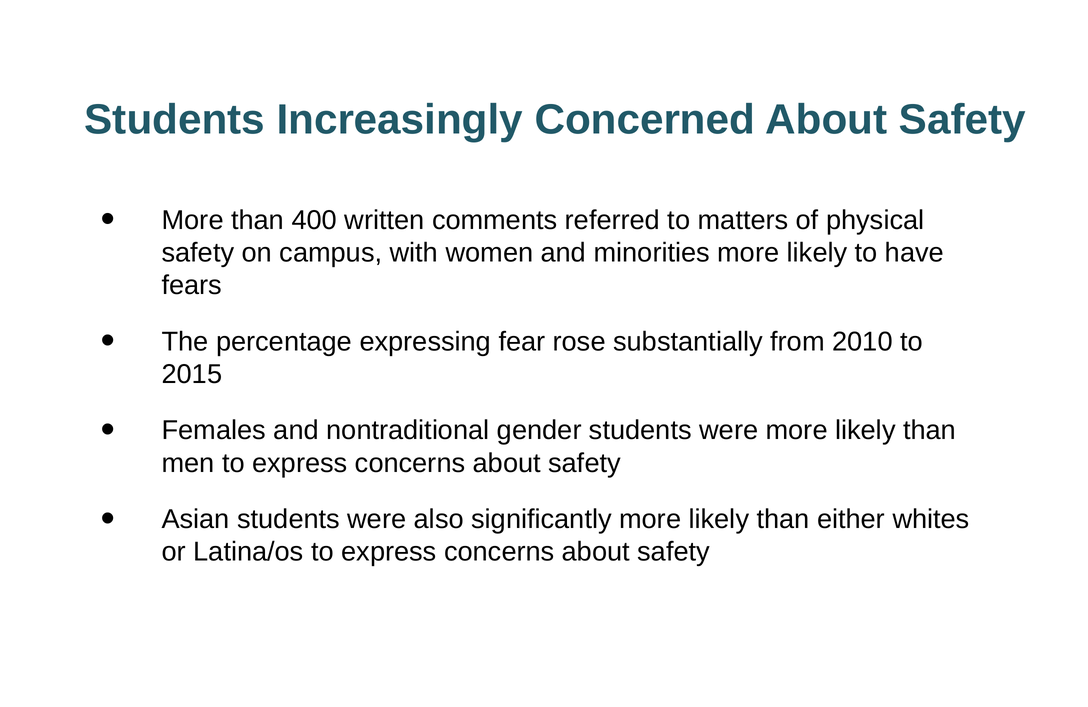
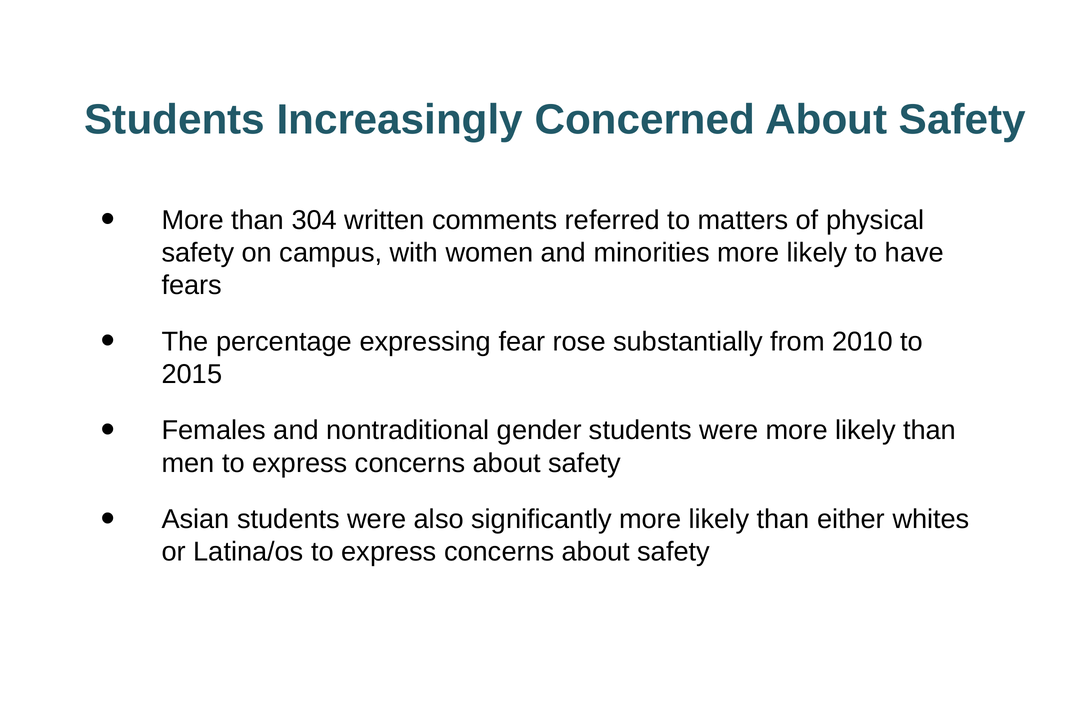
400: 400 -> 304 (314, 220)
